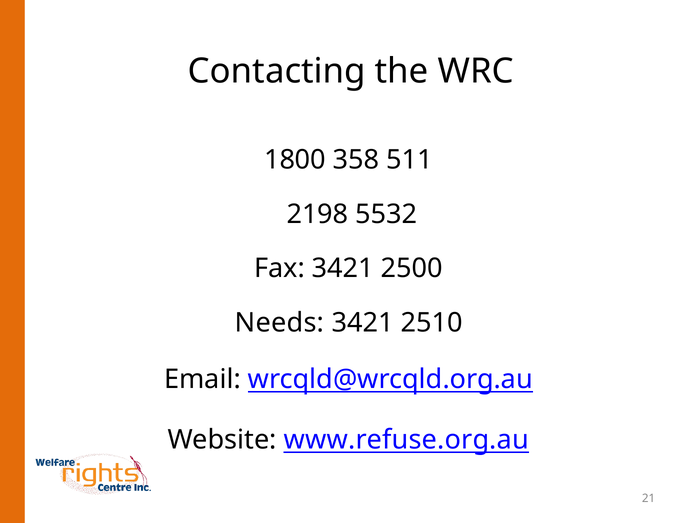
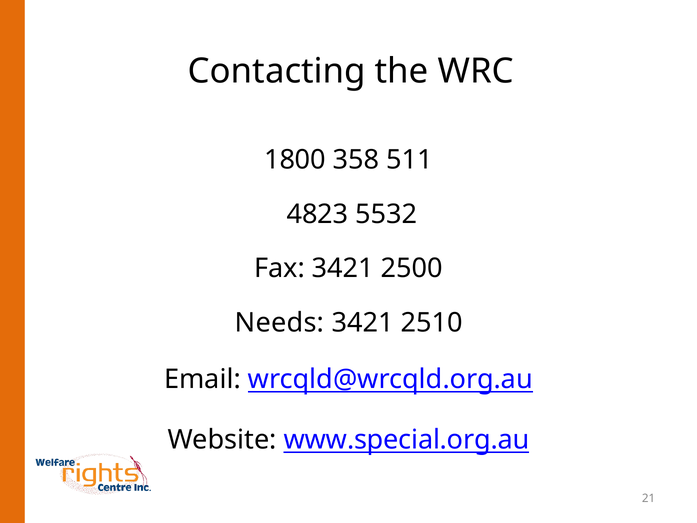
2198: 2198 -> 4823 (318, 214)
www.refuse.org.au: www.refuse.org.au -> www.special.org.au (407, 440)
